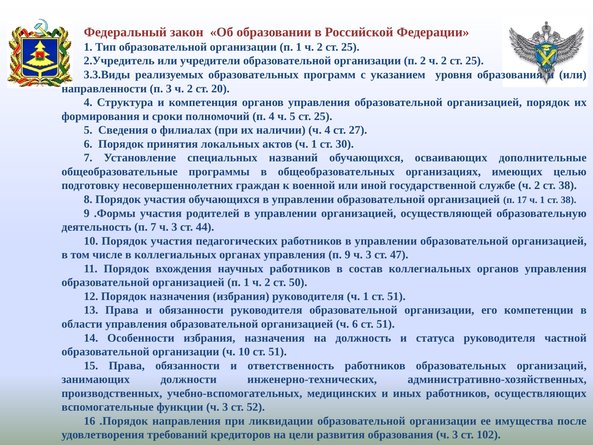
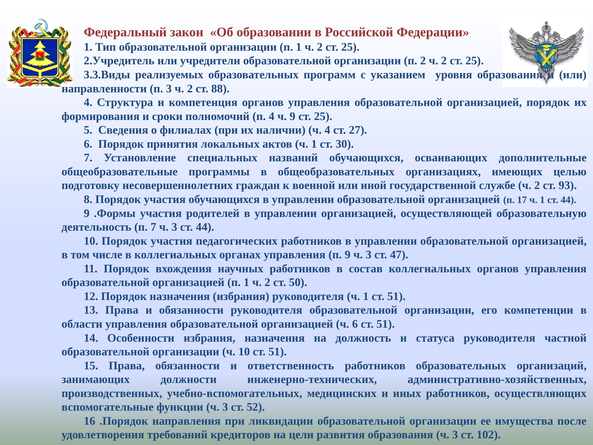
20: 20 -> 88 (220, 88)
5: 5 -> 9 (293, 116)
2 ст 38: 38 -> 93 (568, 185)
1 ст 38: 38 -> 44 (569, 200)
